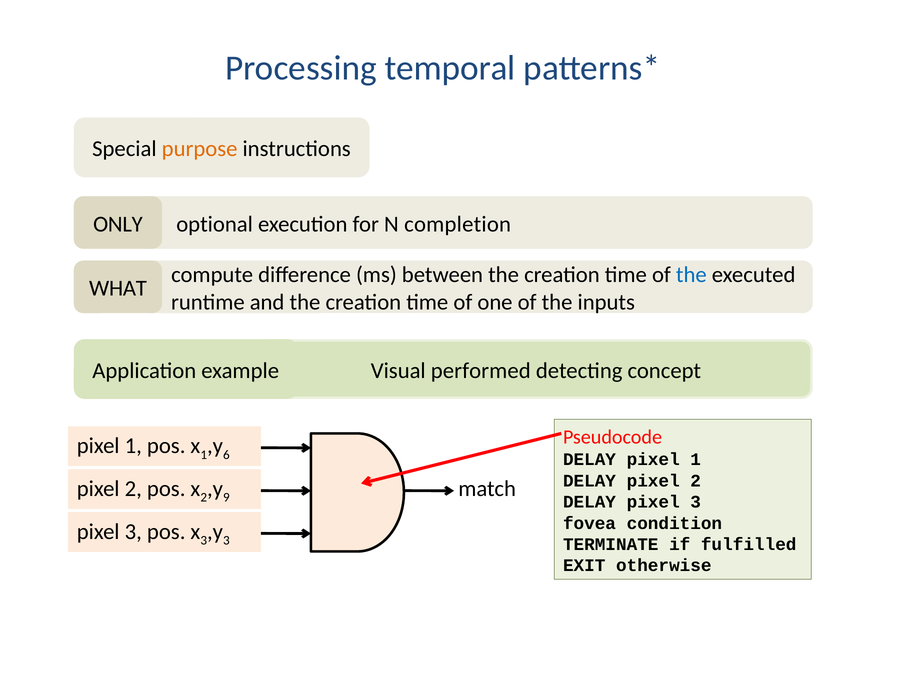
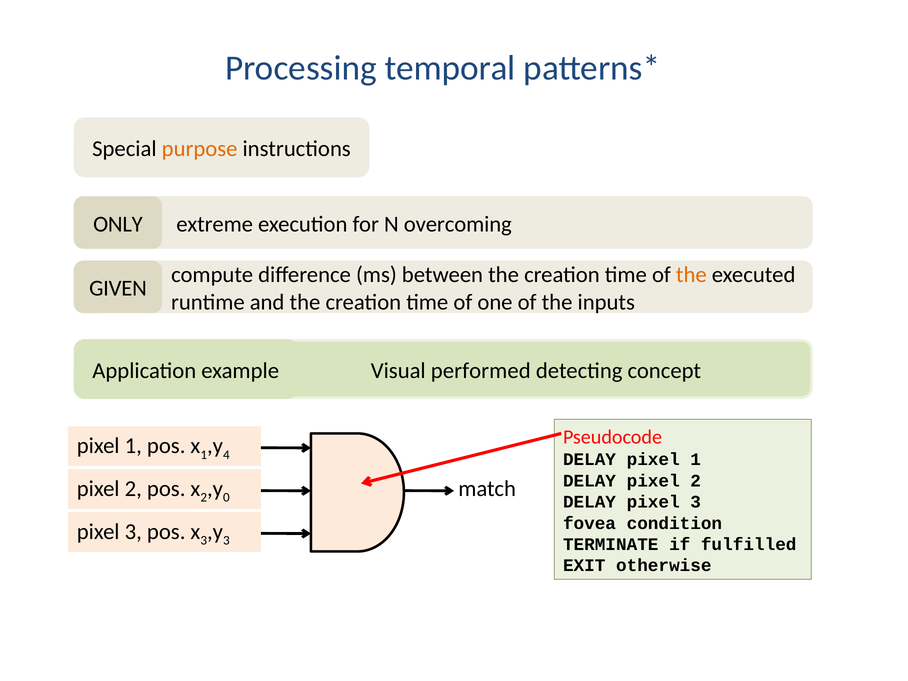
optional: optional -> extreme (215, 224)
completion: completion -> overcoming (458, 224)
the colour: blue -> orange (691, 275)
WHAT: WHAT -> GIVEN (118, 288)
6: 6 -> 4 (226, 455)
9: 9 -> 0 (226, 498)
